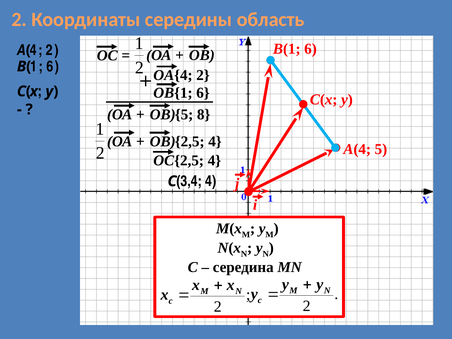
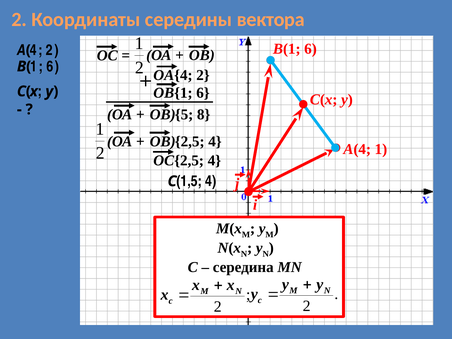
область: область -> вектора (271, 20)
A(4 5: 5 -> 1 (381, 149)
3,4: 3,4 -> 1,5 (189, 181)
